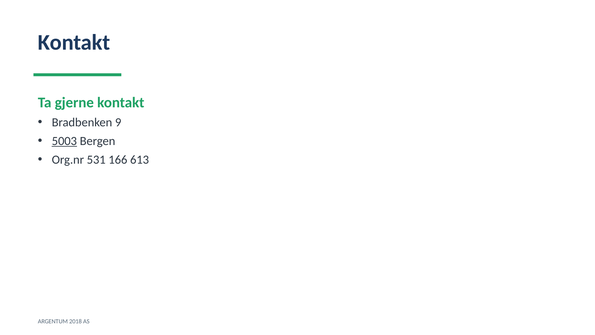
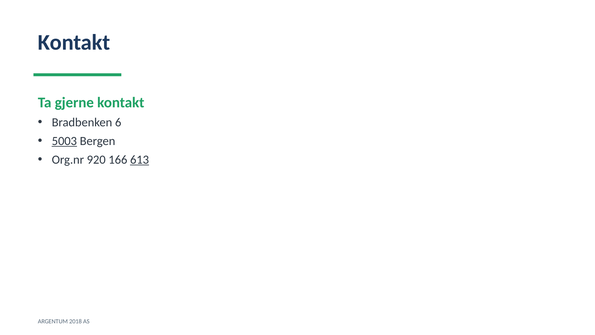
9: 9 -> 6 (118, 122)
531: 531 -> 920 (96, 160)
613 underline: none -> present (140, 160)
